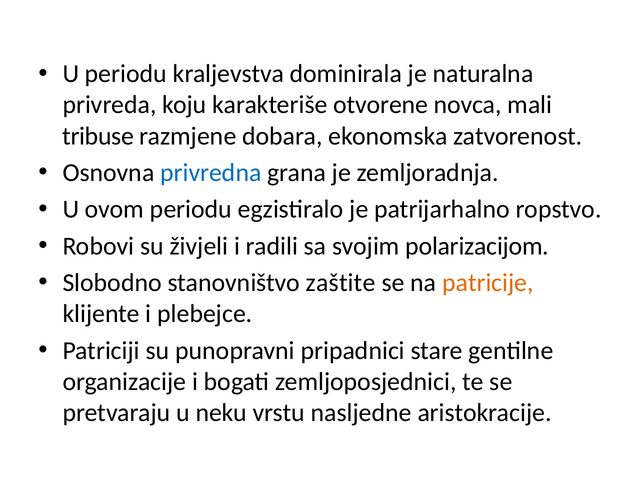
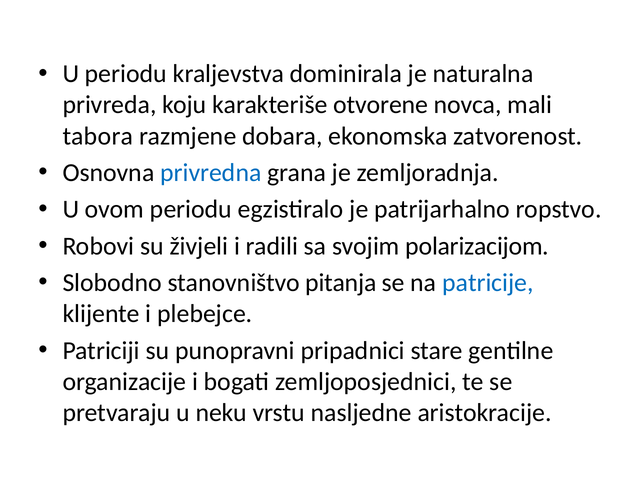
tribuse: tribuse -> tabora (98, 136)
zaštite: zaštite -> pitanja (341, 283)
patricije colour: orange -> blue (488, 283)
